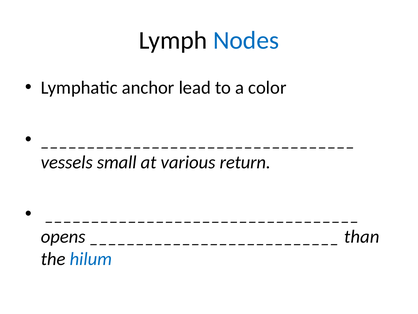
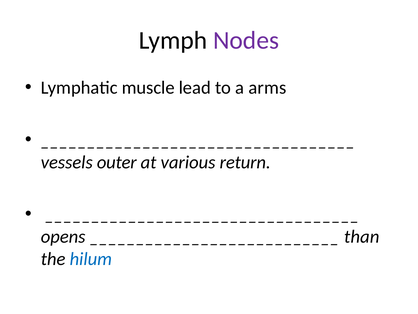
Nodes colour: blue -> purple (246, 40)
anchor: anchor -> muscle (148, 88)
color: color -> arms (267, 88)
small: small -> outer (117, 162)
